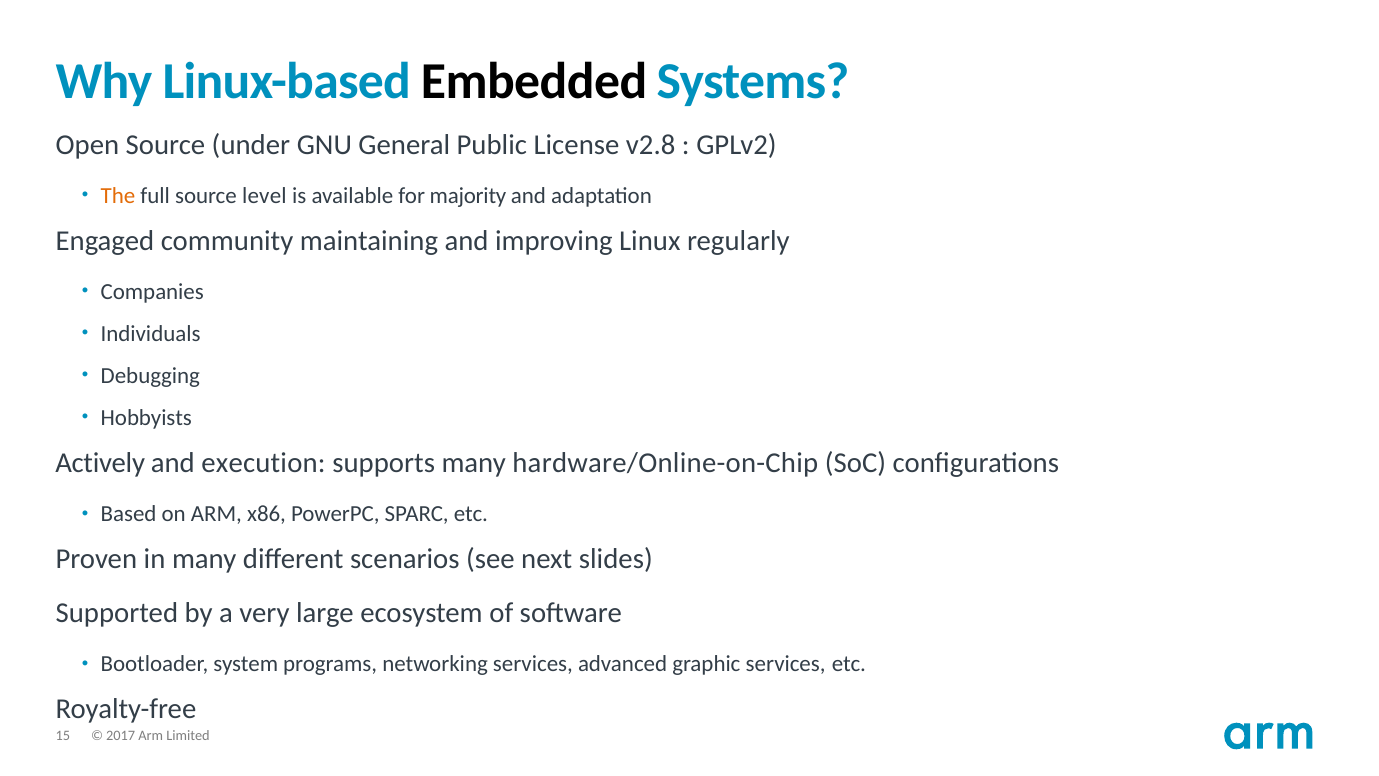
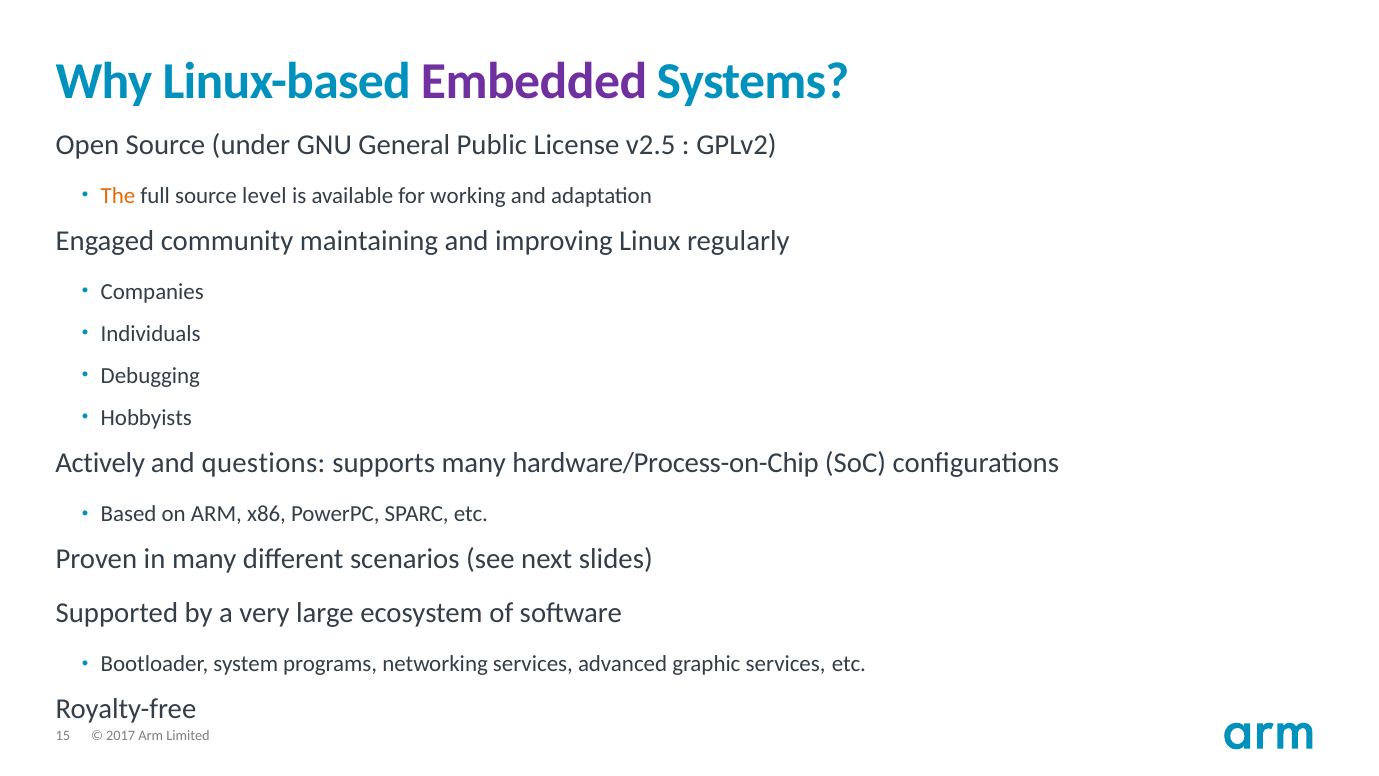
Embedded colour: black -> purple (534, 81)
v2.8: v2.8 -> v2.5 (651, 145)
majority: majority -> working (468, 196)
execution: execution -> questions (263, 463)
hardware/Online-on-Chip: hardware/Online-on-Chip -> hardware/Process-on-Chip (666, 463)
